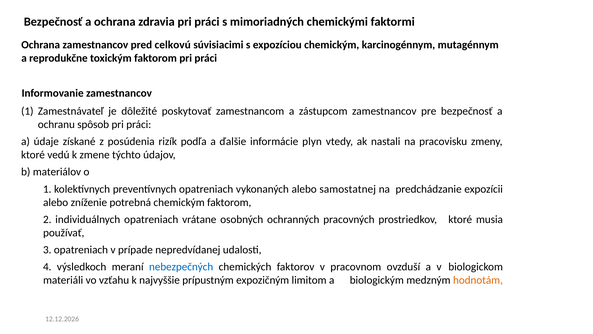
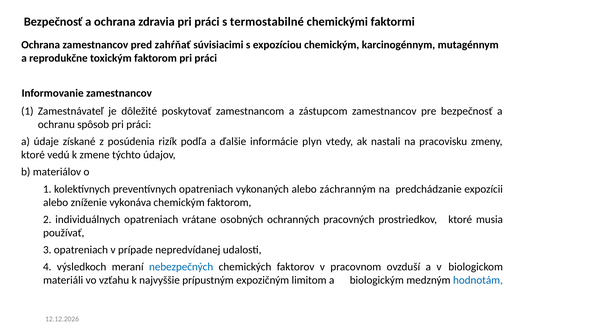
mimoriadných: mimoriadných -> termostabilné (267, 22)
celkovú: celkovú -> zahŕňať (173, 45)
samostatnej: samostatnej -> záchranným (348, 189)
potrebná: potrebná -> vykonáva (130, 202)
hodnotám colour: orange -> blue (478, 280)
